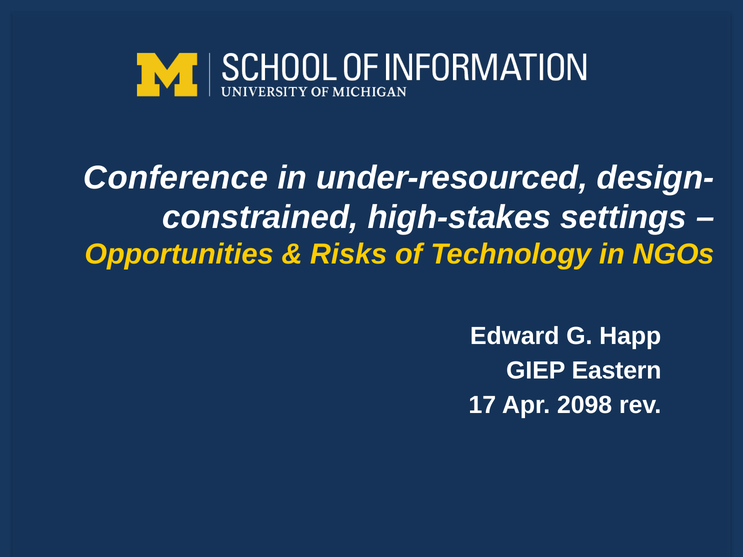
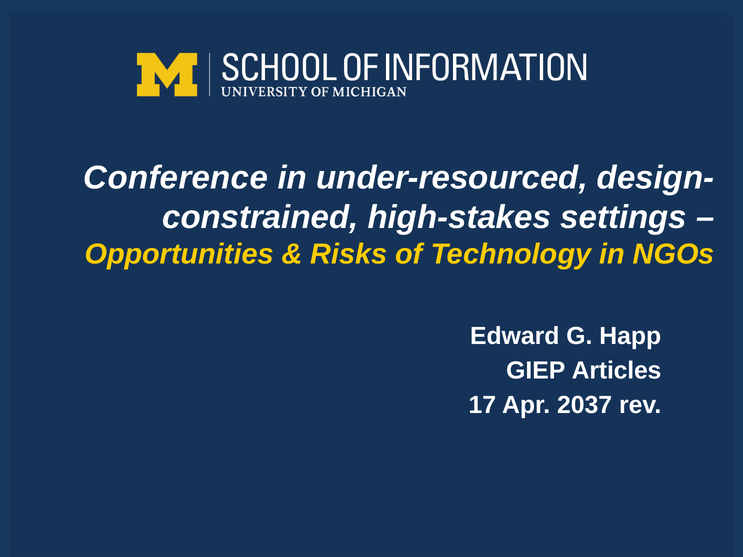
Eastern: Eastern -> Articles (617, 371)
2098: 2098 -> 2037 (585, 405)
